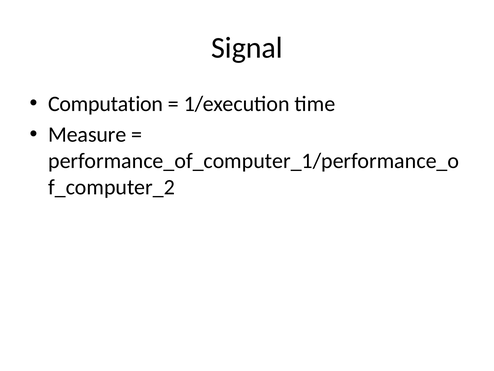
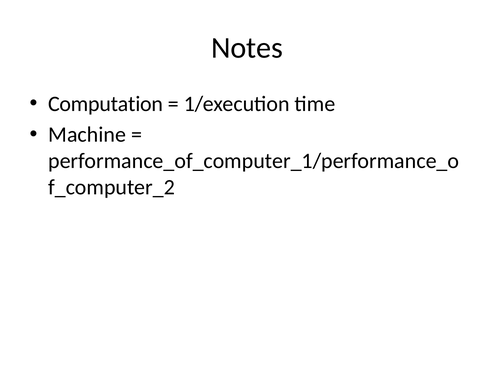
Signal: Signal -> Notes (247, 48)
Measure: Measure -> Machine (87, 134)
